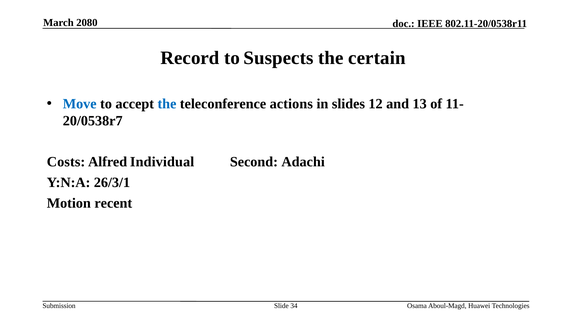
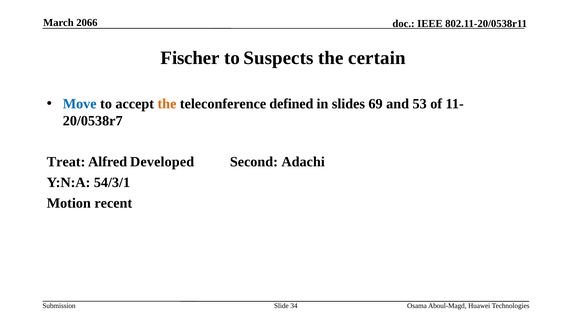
2080: 2080 -> 2066 (87, 23)
Record: Record -> Fischer (190, 58)
the colour: blue -> orange (167, 104)
actions: actions -> defined (291, 104)
12: 12 -> 69 (376, 104)
13: 13 -> 53 (420, 104)
Costs: Costs -> Treat (66, 162)
Individual: Individual -> Developed (162, 162)
26/3/1: 26/3/1 -> 54/3/1 (112, 182)
